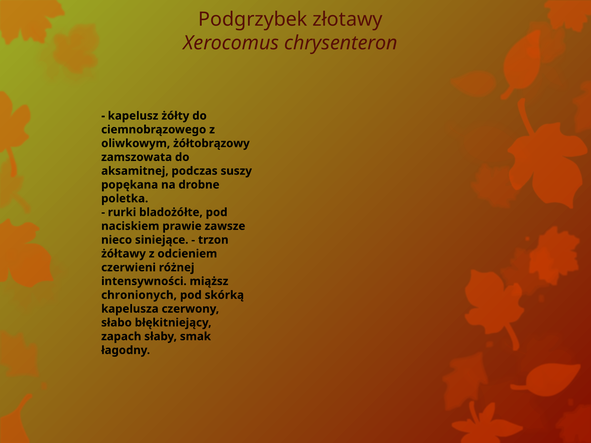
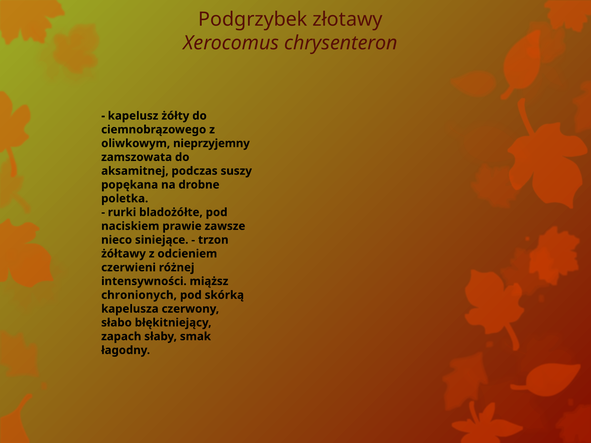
żółtobrązowy: żółtobrązowy -> nieprzyjemny (211, 143)
